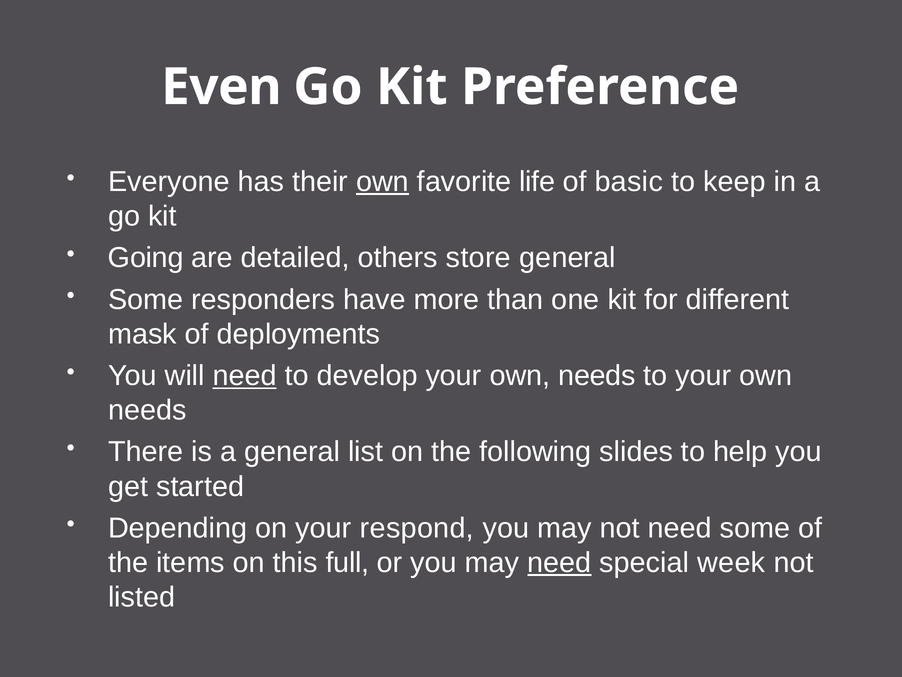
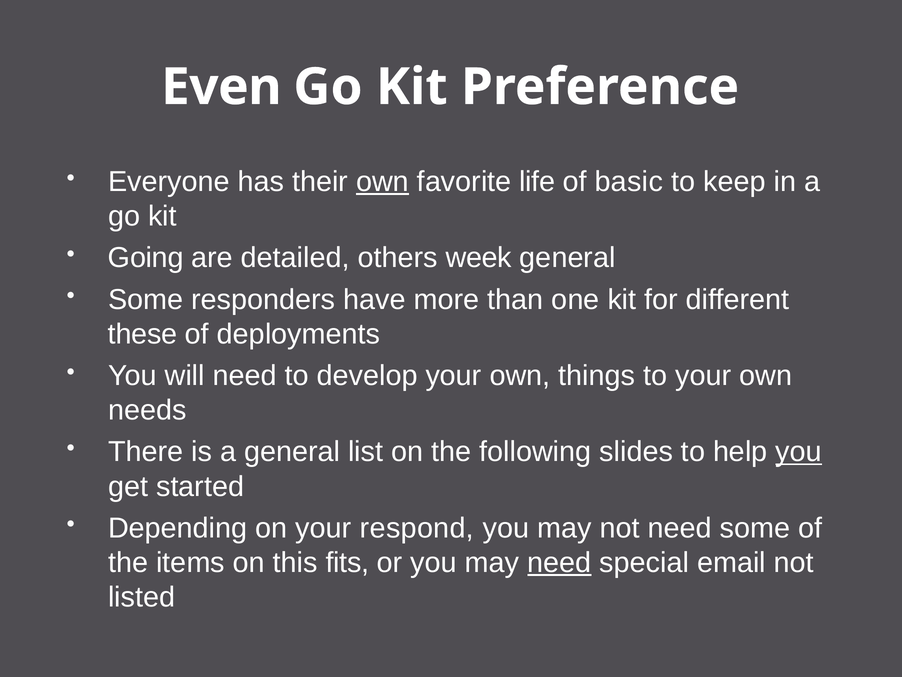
store: store -> week (479, 258)
mask: mask -> these (143, 334)
need underline: present -> none (245, 375)
develop your own needs: needs -> things (597, 375)
you underline: none -> present (799, 452)
full: full -> fits (347, 562)
week: week -> email (731, 562)
